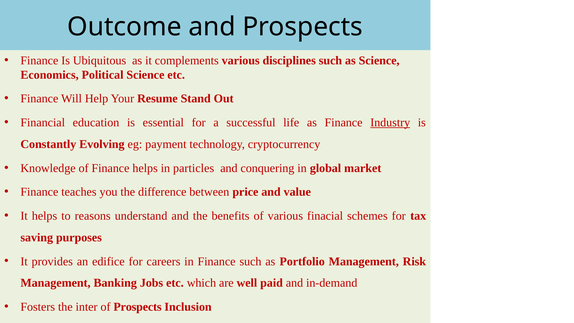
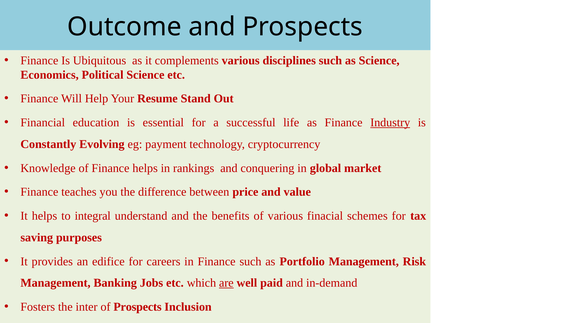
particles: particles -> rankings (194, 168)
reasons: reasons -> integral (93, 216)
are underline: none -> present (226, 283)
